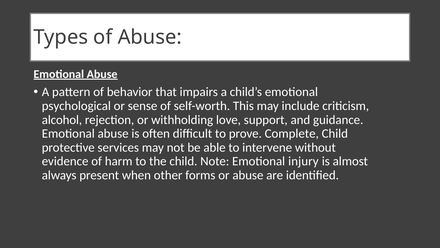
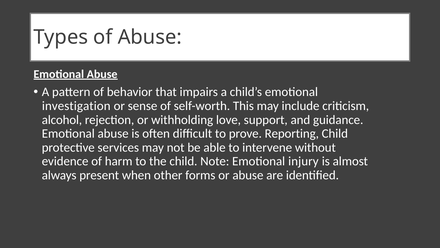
psychological: psychological -> investigation (76, 106)
Complete: Complete -> Reporting (292, 133)
